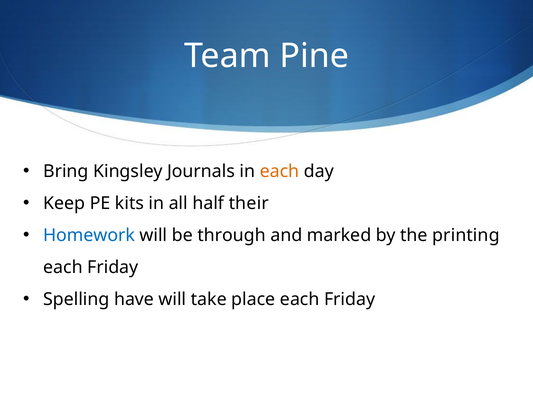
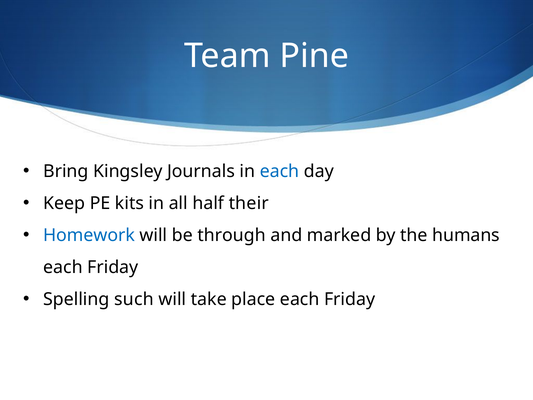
each colour: orange -> blue (279, 171)
printing: printing -> humans (466, 235)
have: have -> such (134, 299)
